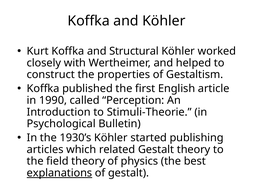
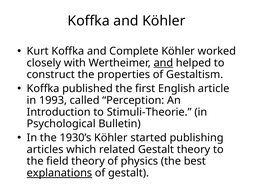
Structural: Structural -> Complete (134, 51)
and underline: none -> present (163, 63)
1990: 1990 -> 1993 (53, 101)
